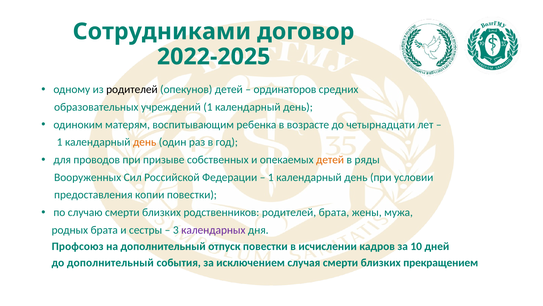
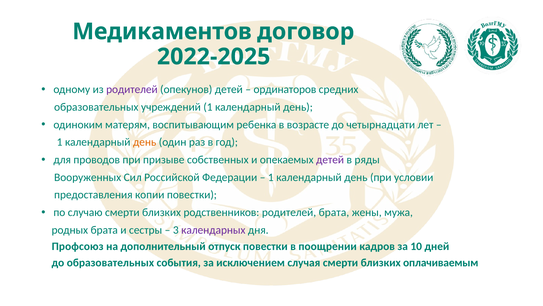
Сотрудниками: Сотрудниками -> Медикаментов (162, 32)
родителей colour: black -> purple (132, 89)
детей colour: orange -> purple (330, 159)
исчислении: исчислении -> поощрении (328, 246)
до дополнительный: дополнительный -> образовательных (110, 262)
прекращением: прекращением -> оплачиваемым (441, 262)
